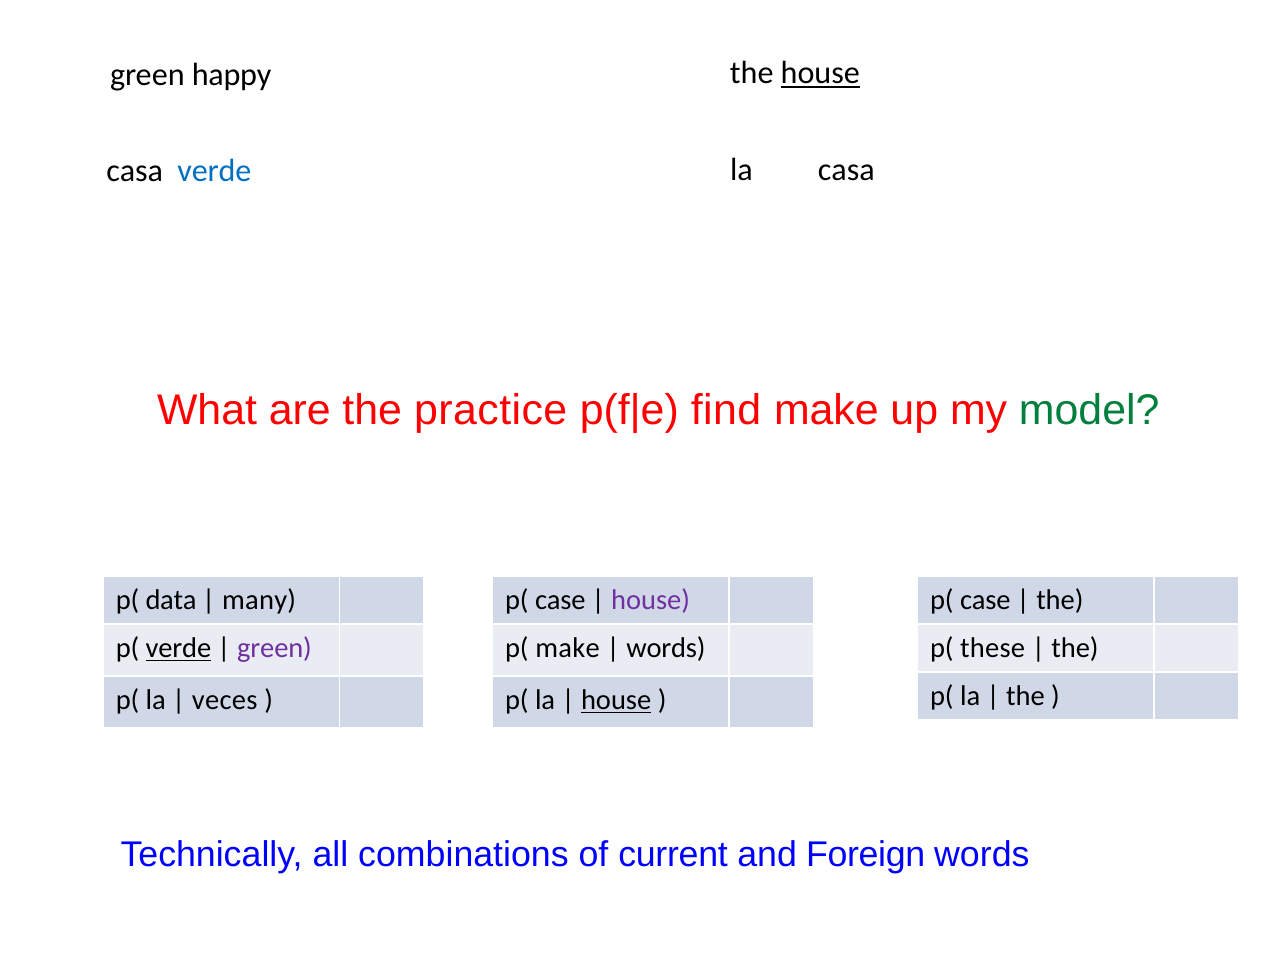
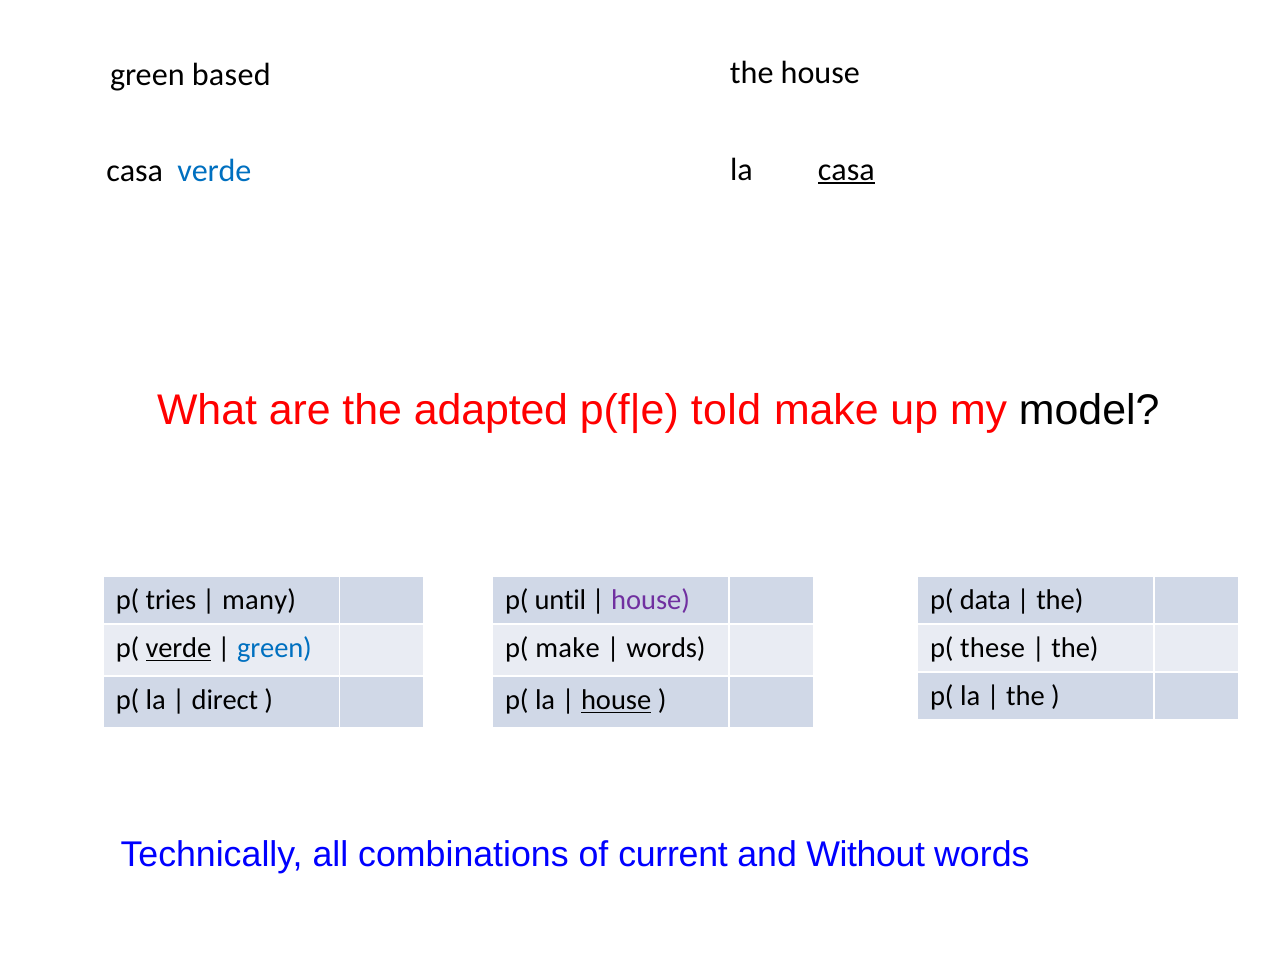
house underline: present -> none (820, 73)
happy: happy -> based (231, 75)
casa underline: none -> present (846, 169)
practice: practice -> adapted (491, 410)
find: find -> told (726, 410)
model colour: green -> black (1089, 410)
data: data -> tries (171, 600)
case: case -> until (560, 600)
case: case -> data (985, 600)
green colour: purple -> blue (274, 648)
veces: veces -> direct (225, 700)
Foreign: Foreign -> Without (866, 855)
